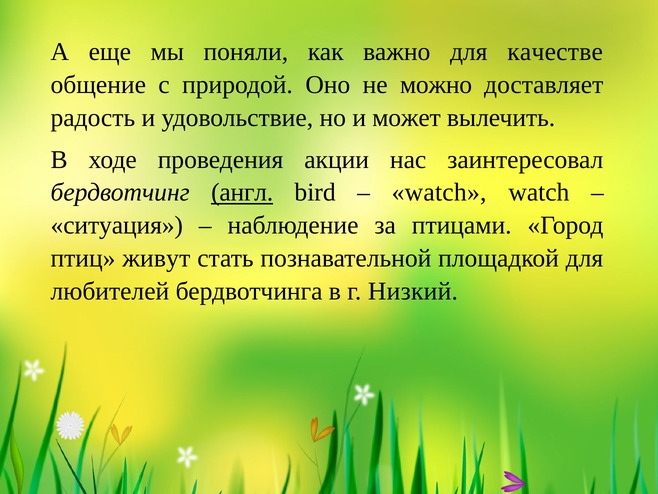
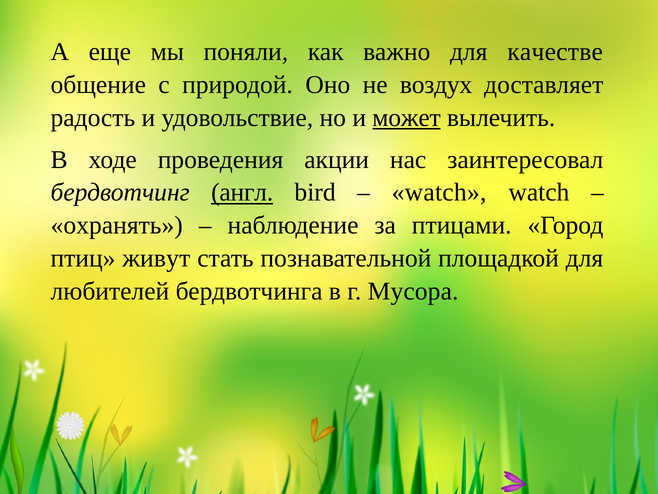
можно: можно -> воздух (436, 85)
может underline: none -> present (407, 117)
ситуация: ситуация -> охранять (117, 225)
Низкий: Низкий -> Мусора (413, 291)
